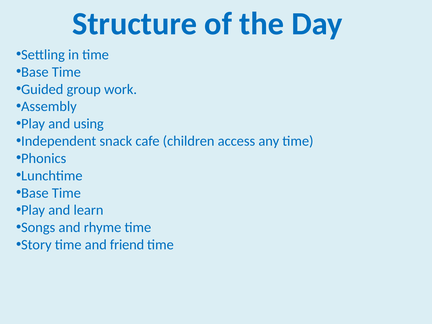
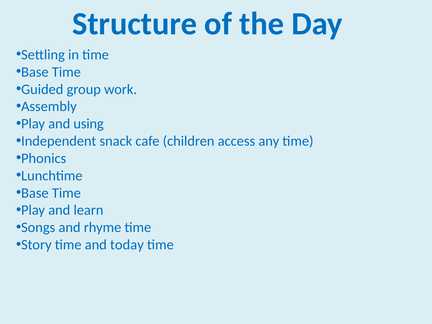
friend: friend -> today (127, 245)
